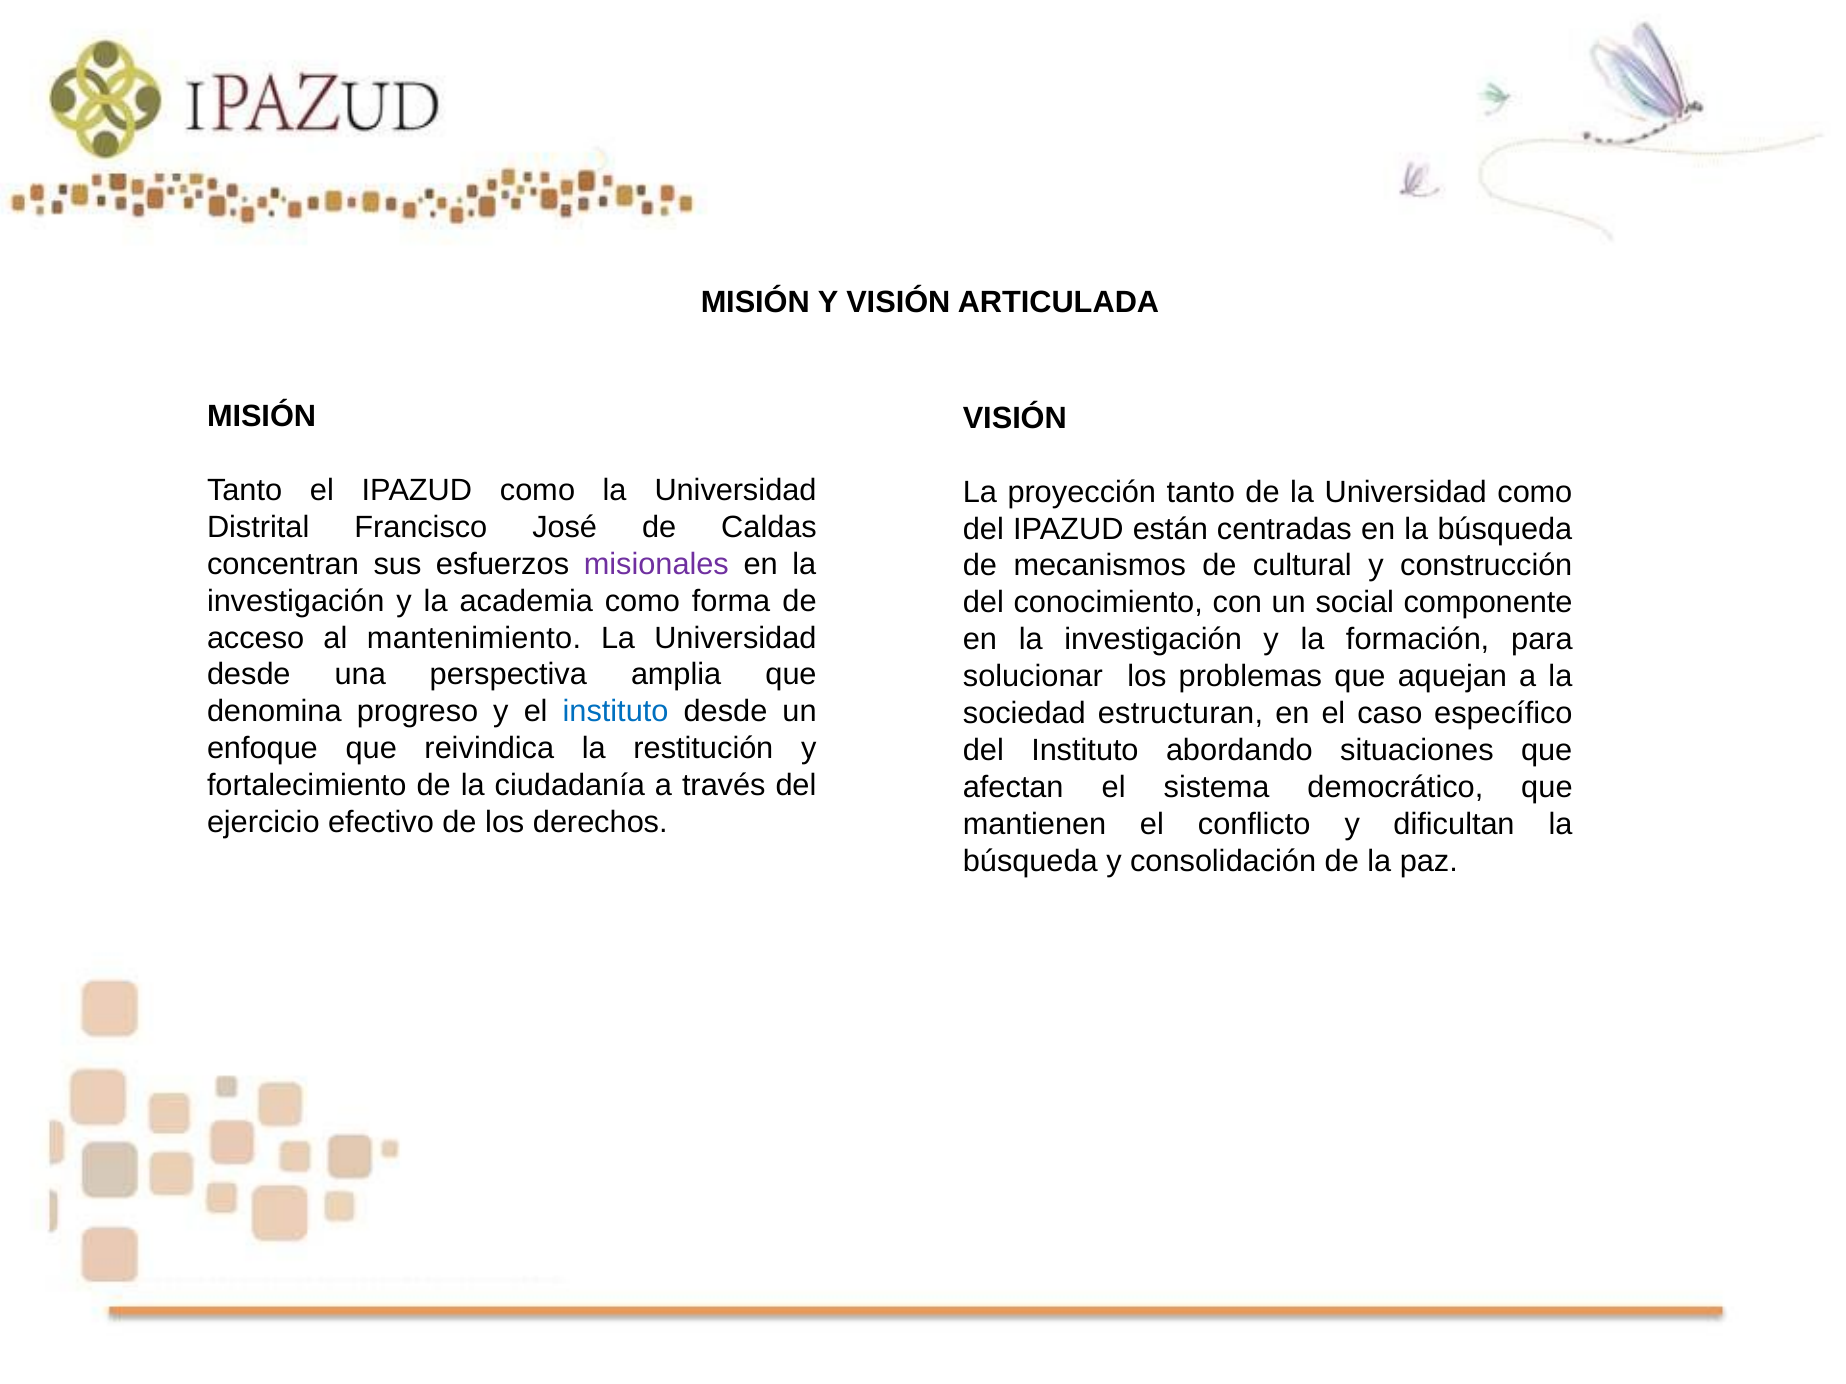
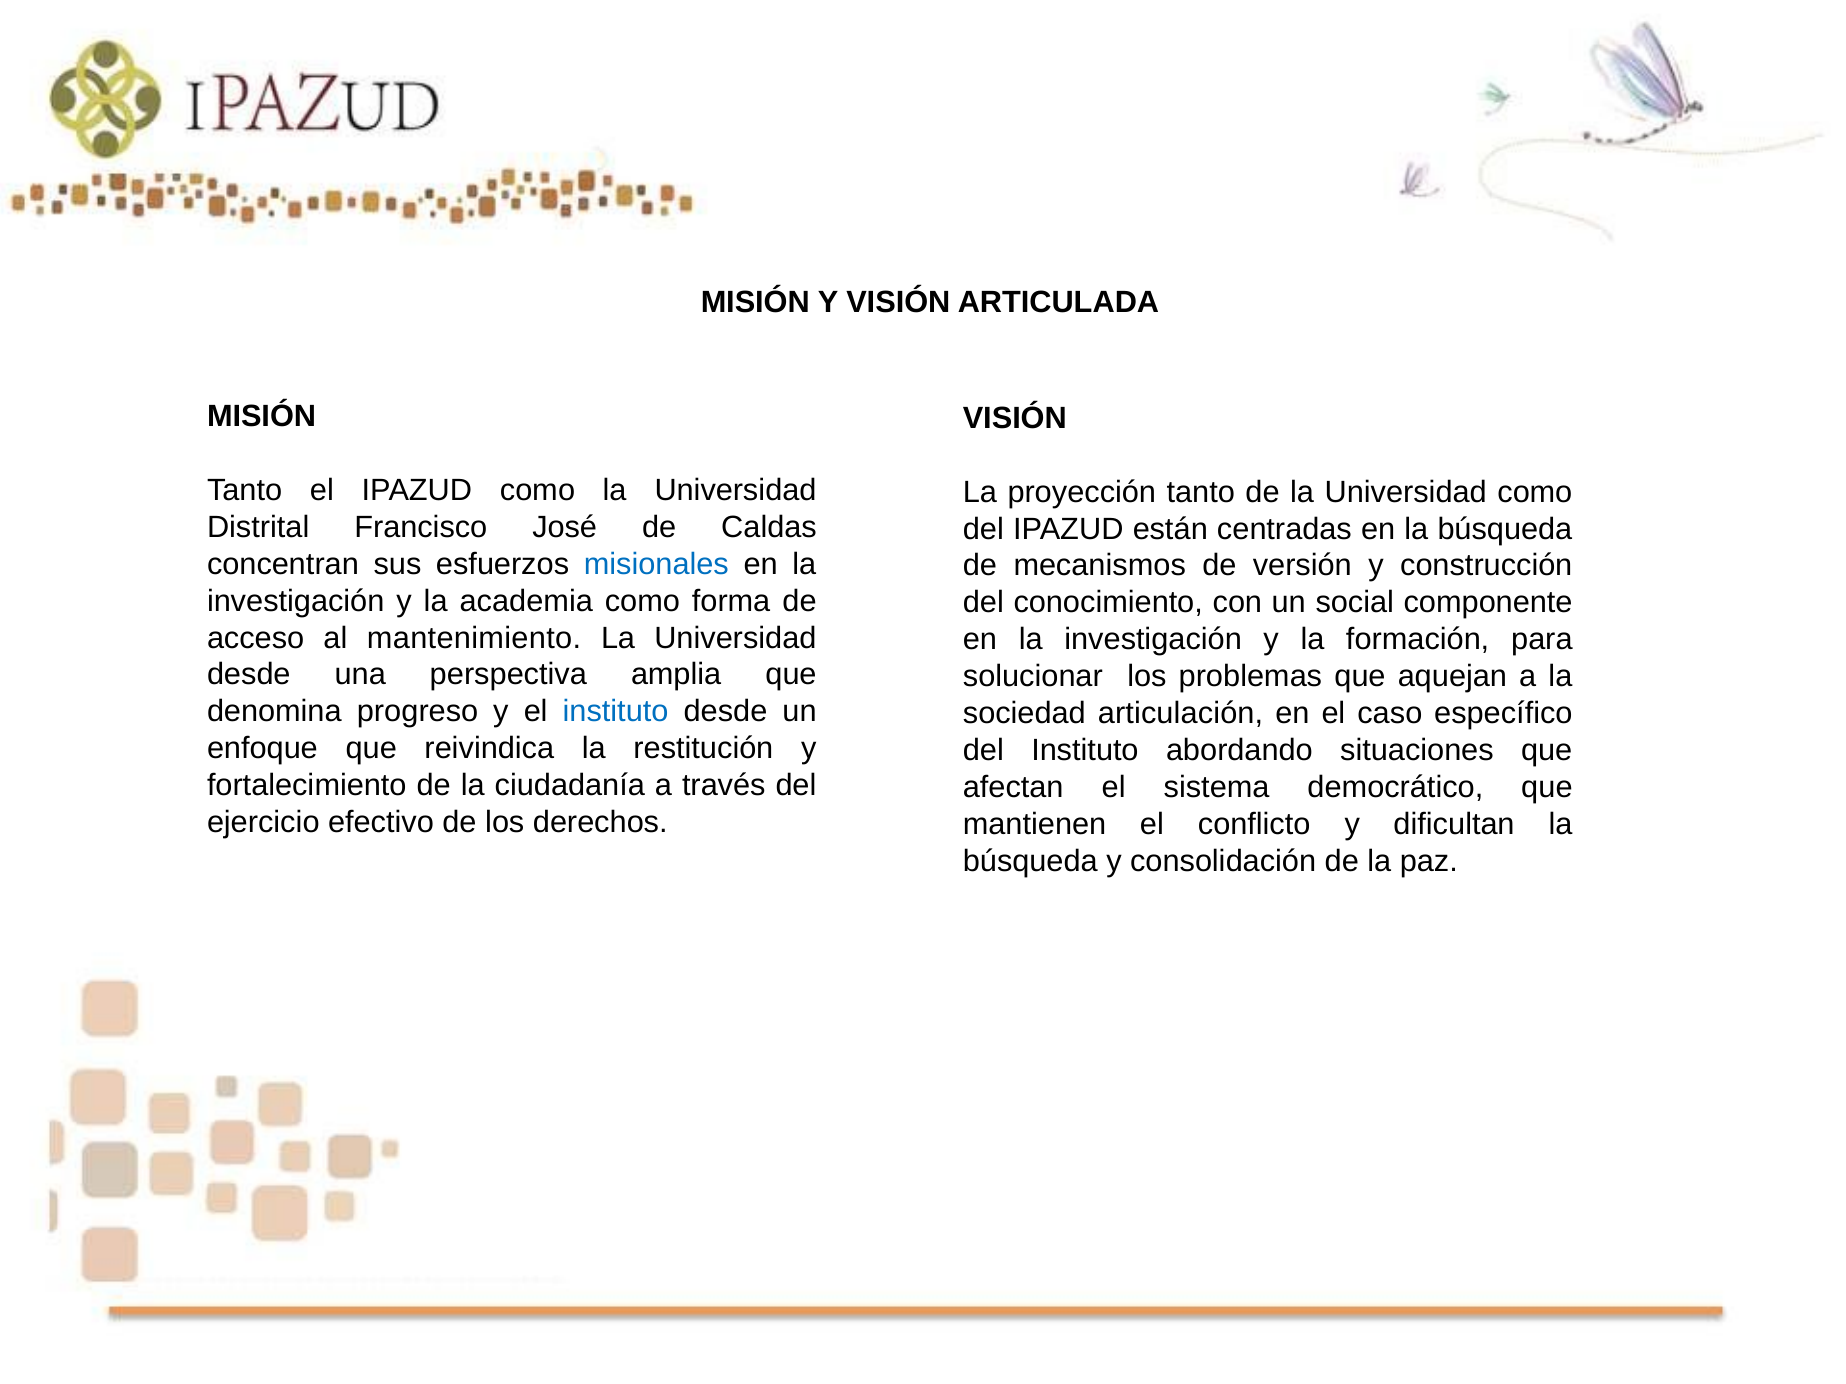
misionales colour: purple -> blue (656, 564)
cultural: cultural -> versión (1302, 566)
estructuran: estructuran -> articulación (1181, 714)
